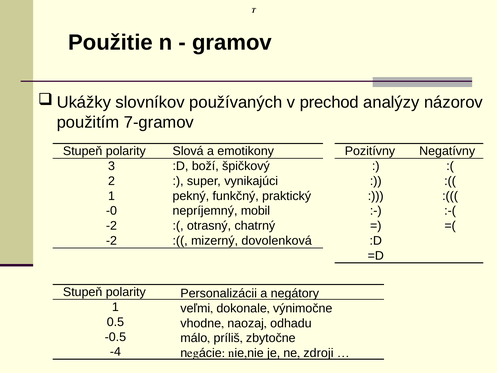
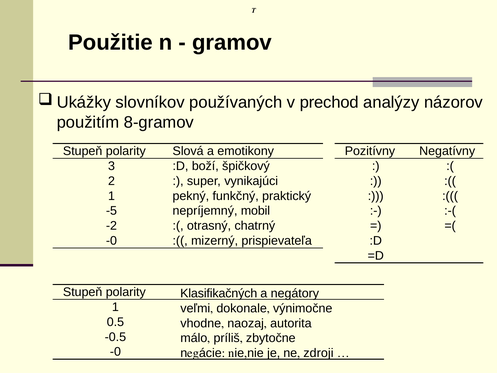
7-gramov: 7-gramov -> 8-gramov (159, 122)
-0: -0 -> -5 (111, 211)
-2: -2 -> -0 (111, 241)
dovolenková: dovolenková -> prispievateľa (277, 241)
Personalizácii: Personalizácii -> Klasifikačných (219, 293)
odhadu: odhadu -> autorita (291, 323)
-4: -4 -> -0 (115, 352)
